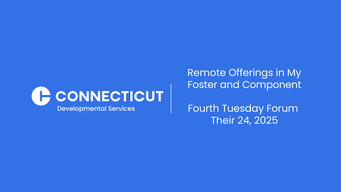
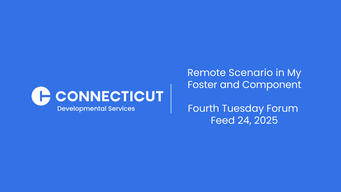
Offerings: Offerings -> Scenario (251, 73)
Their: Their -> Feed (223, 120)
